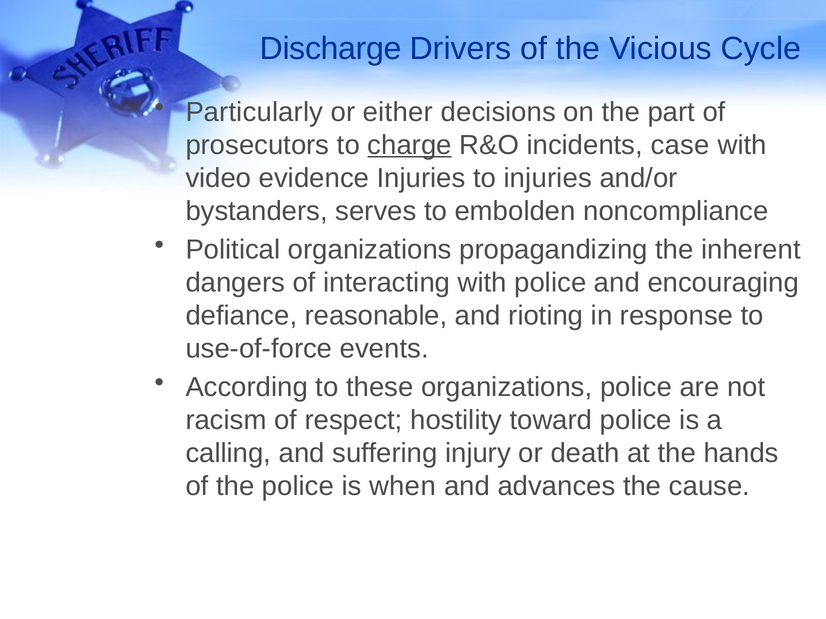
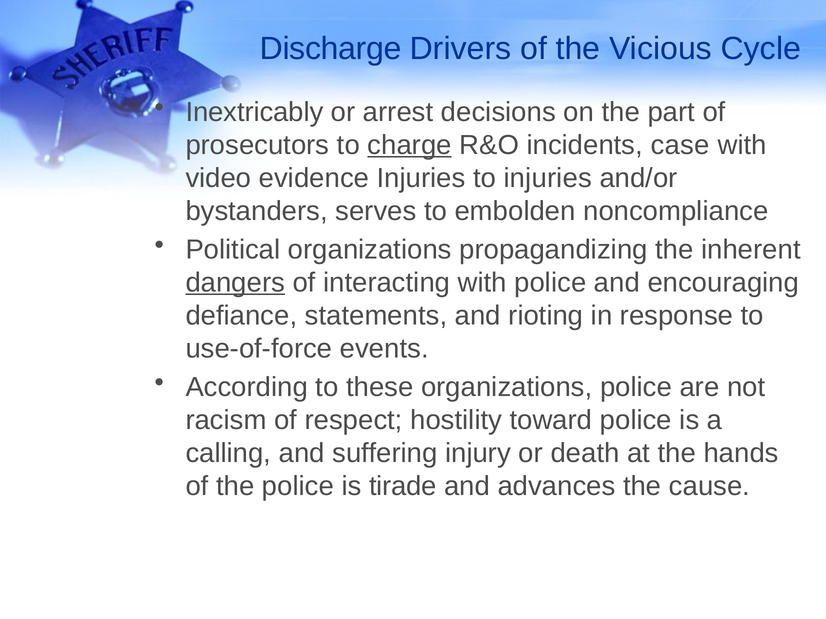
Particularly: Particularly -> Inextricably (254, 112)
either: either -> arrest (398, 112)
dangers underline: none -> present (235, 283)
reasonable: reasonable -> statements (376, 316)
when: when -> tirade (403, 487)
